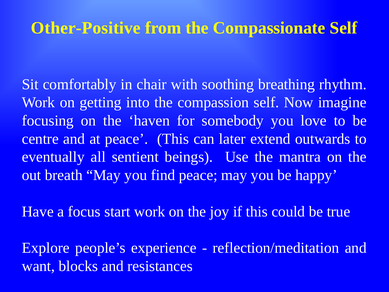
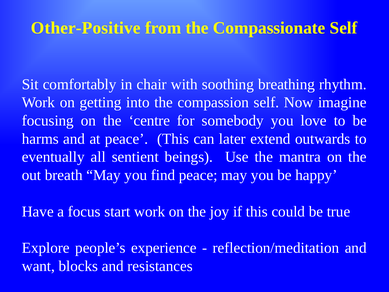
haven: haven -> centre (149, 121)
centre: centre -> harms (40, 139)
